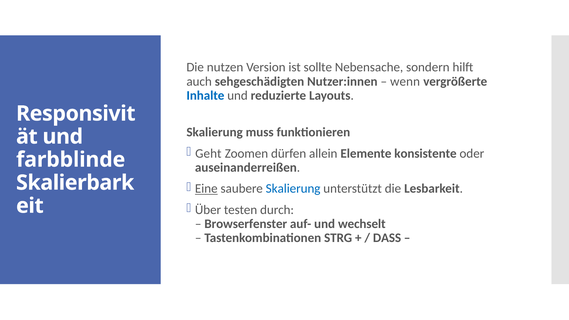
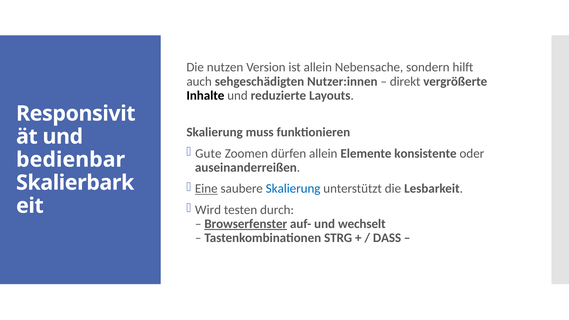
ist sollte: sollte -> allein (318, 67)
wenn: wenn -> direkt (405, 81)
Inhalte colour: blue -> black (205, 95)
Geht: Geht -> Gute (208, 153)
farbblinde: farbblinde -> bedienbar (71, 160)
Über: Über -> Wird (208, 210)
Browserfenster underline: none -> present (246, 224)
